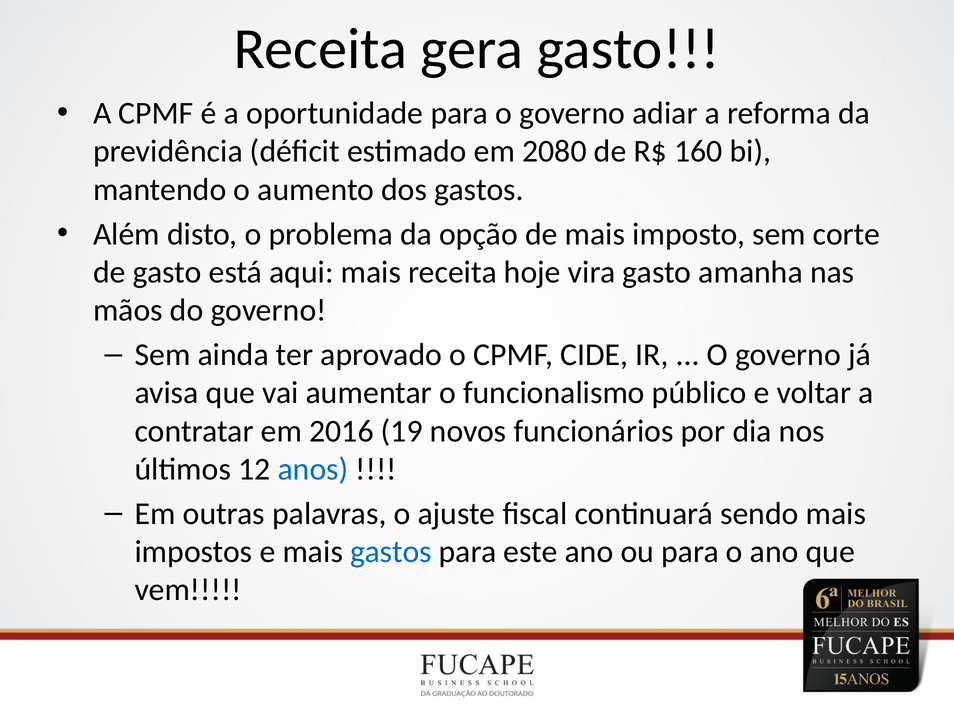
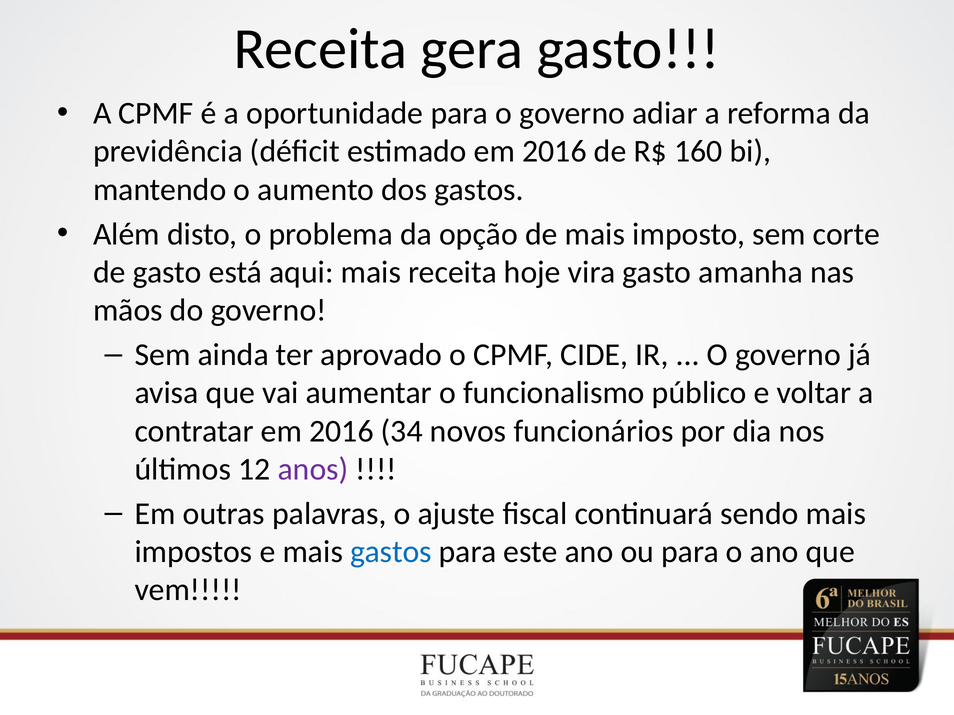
estimado em 2080: 2080 -> 2016 (554, 152)
19: 19 -> 34 (402, 431)
anos colour: blue -> purple (313, 470)
